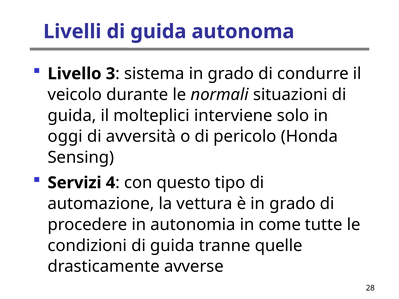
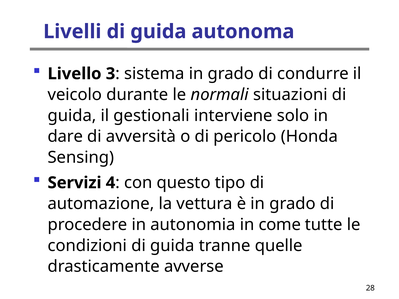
molteplici: molteplici -> gestionali (152, 116)
oggi: oggi -> dare (65, 137)
